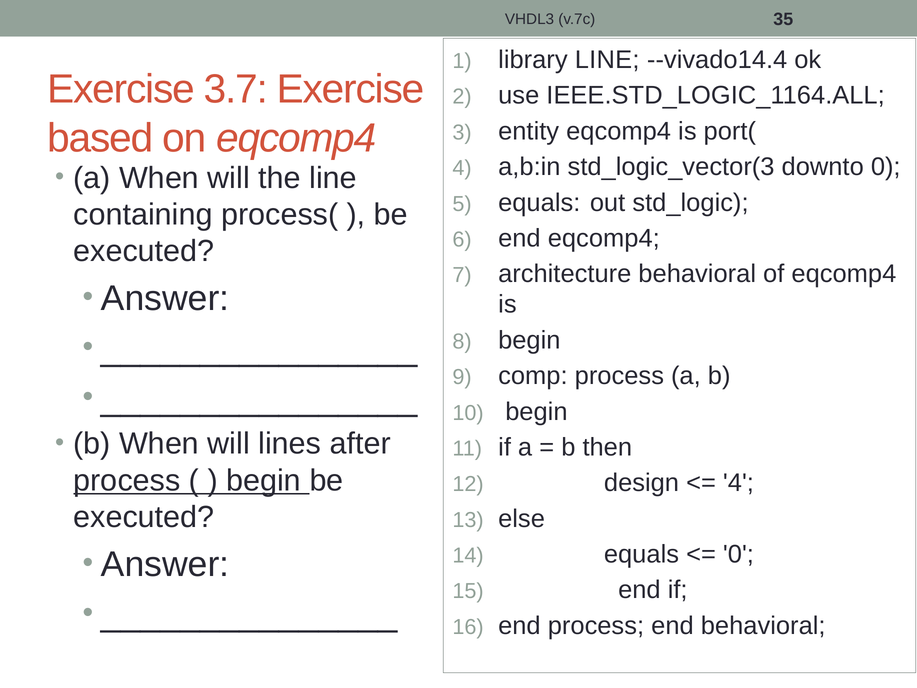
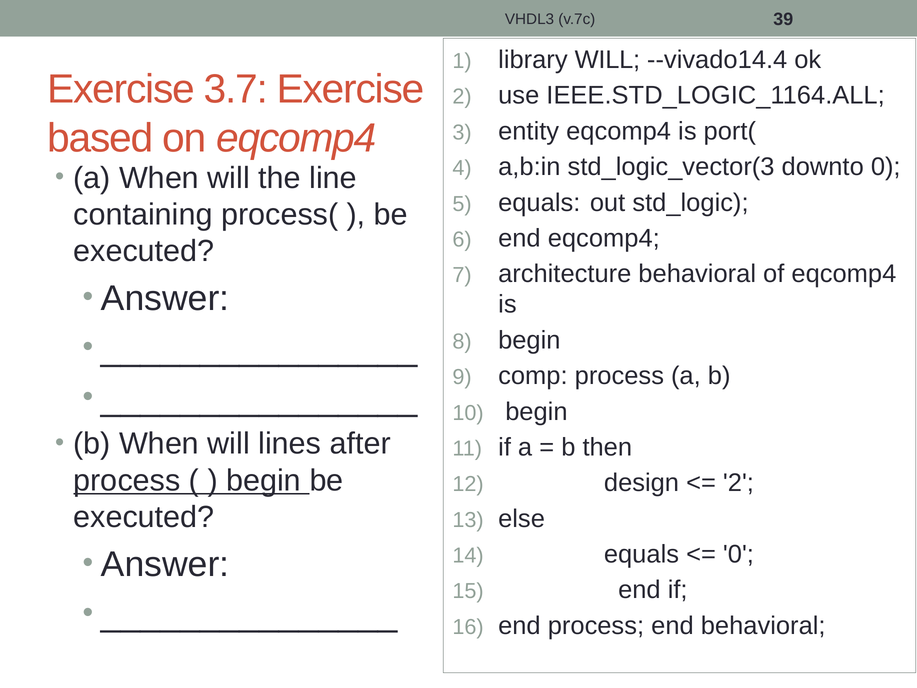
35: 35 -> 39 (783, 20)
library LINE: LINE -> WILL (607, 60)
4: 4 -> 2 (738, 483)
